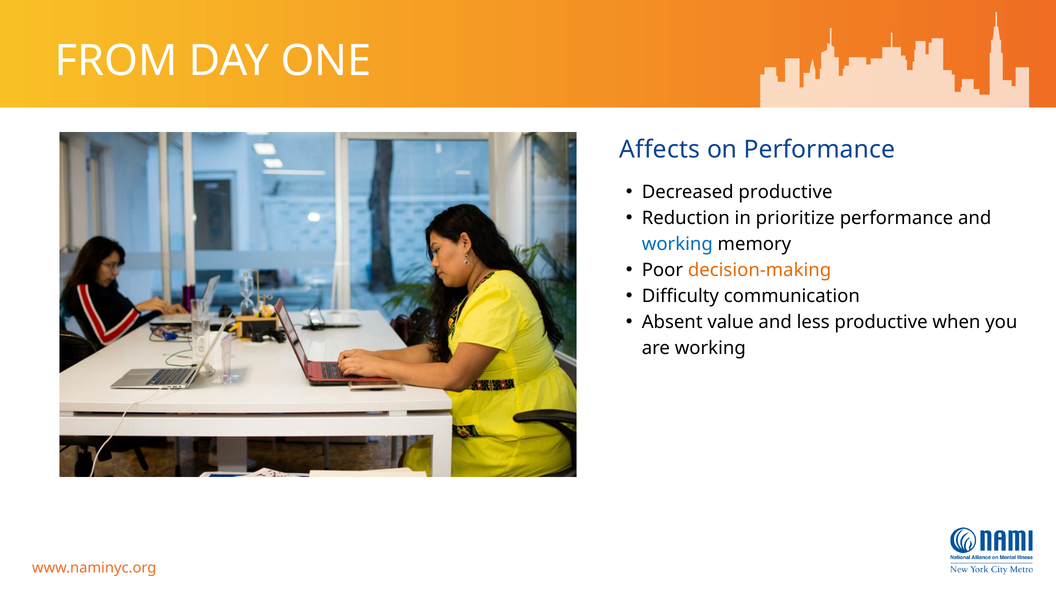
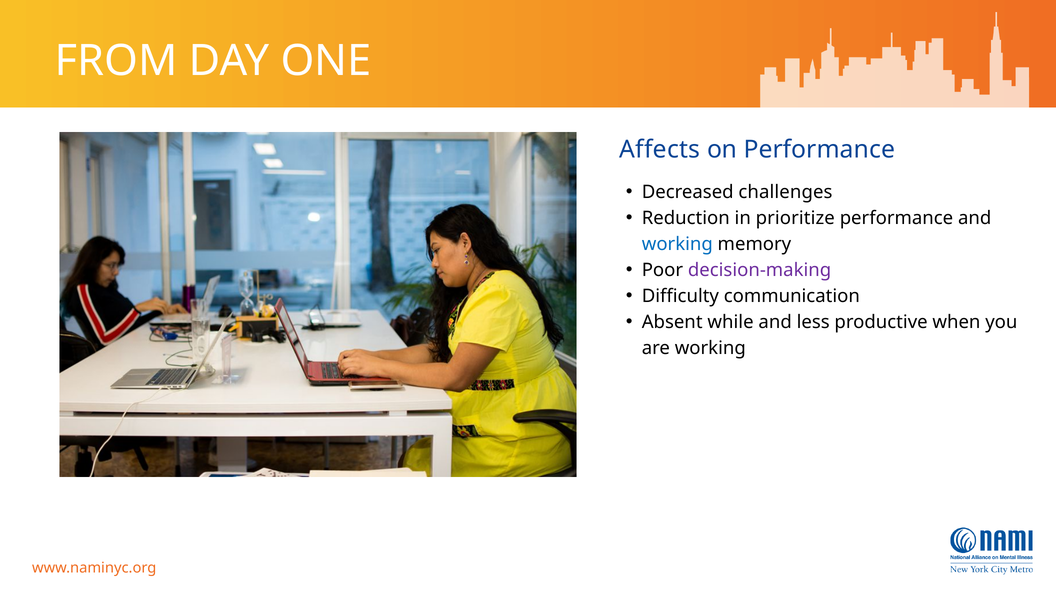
Decreased productive: productive -> challenges (785, 192)
decision-making colour: orange -> purple (760, 270)
value: value -> while (731, 322)
